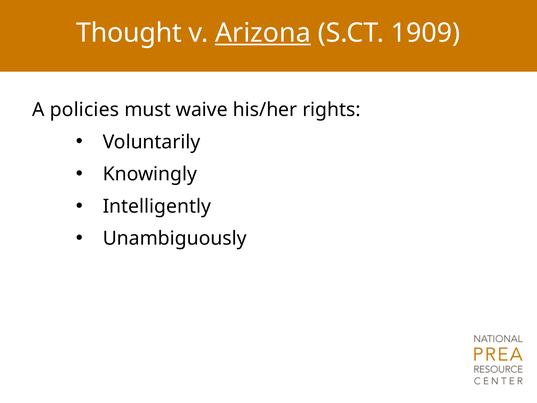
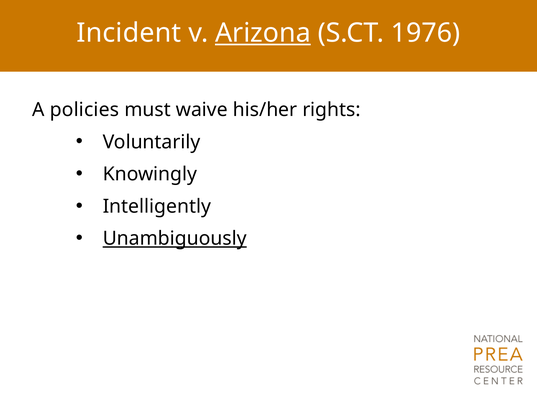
Thought: Thought -> Incident (129, 33)
1909: 1909 -> 1976 (426, 33)
Unambiguously underline: none -> present (175, 238)
